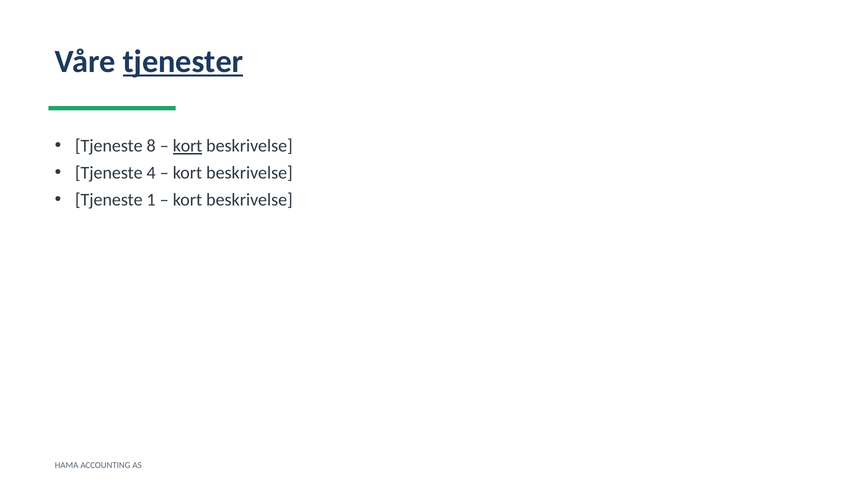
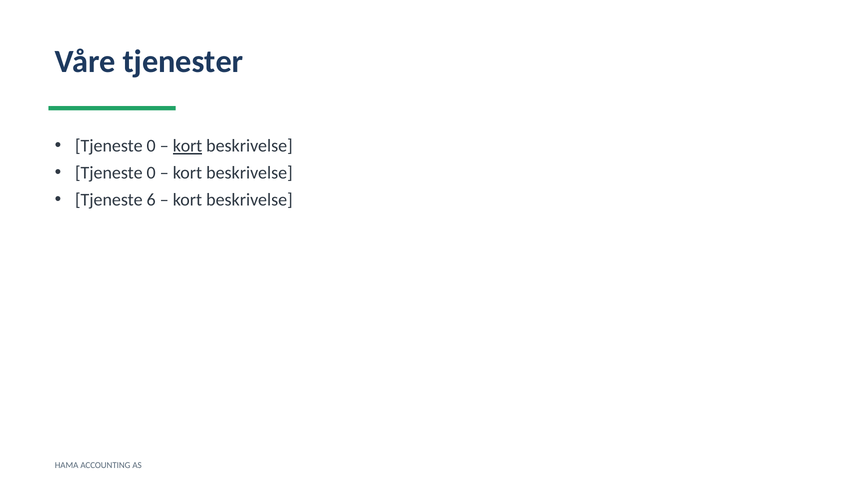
tjenester underline: present -> none (183, 62)
8: 8 -> 0 (151, 146)
4: 4 -> 0 (151, 173)
1: 1 -> 6 (151, 200)
